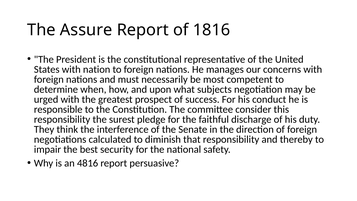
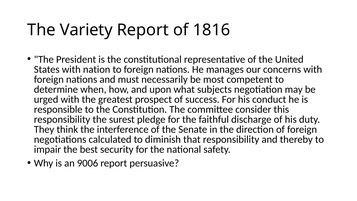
Assure: Assure -> Variety (86, 30)
4816: 4816 -> 9006 (88, 163)
